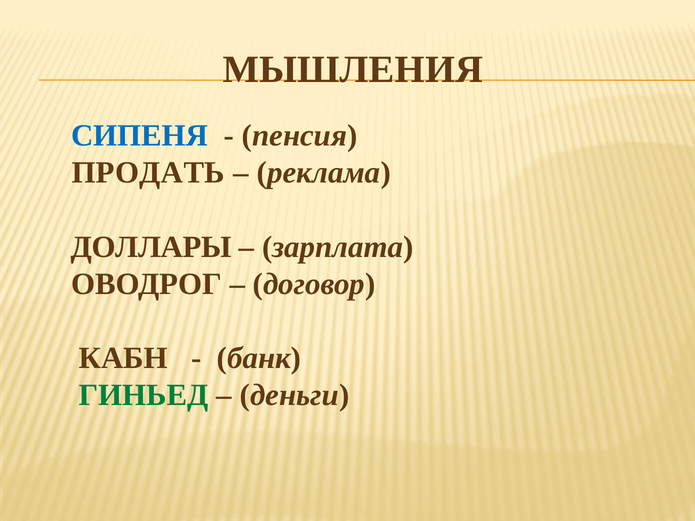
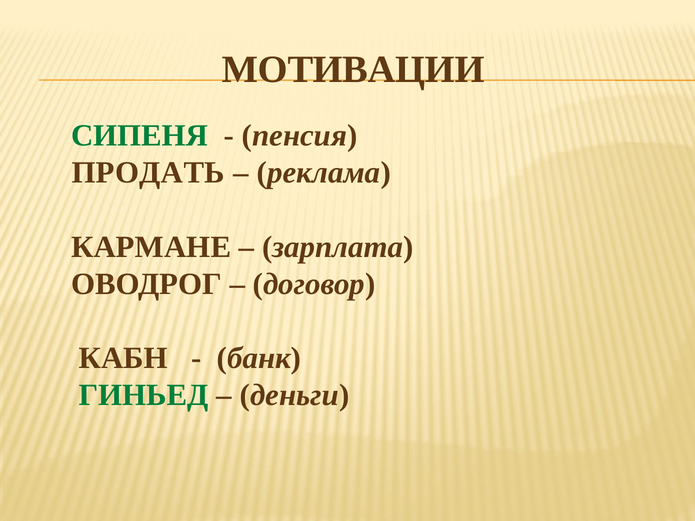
МЫШЛЕНИЯ: МЫШЛЕНИЯ -> МОТИВАЦИИ (353, 69)
СИПЕНЯ colour: blue -> green (140, 136)
ДОЛЛАРЫ: ДОЛЛАРЫ -> КАРМАНЕ (151, 247)
